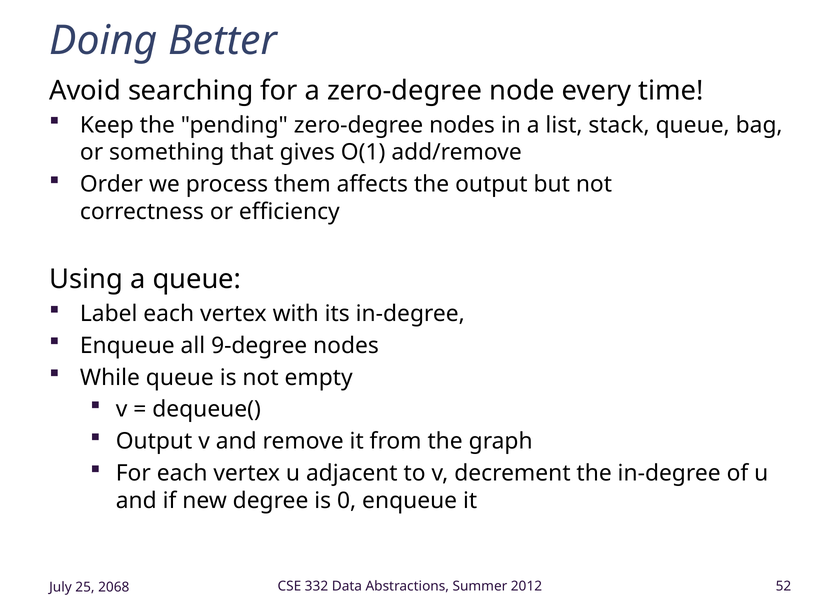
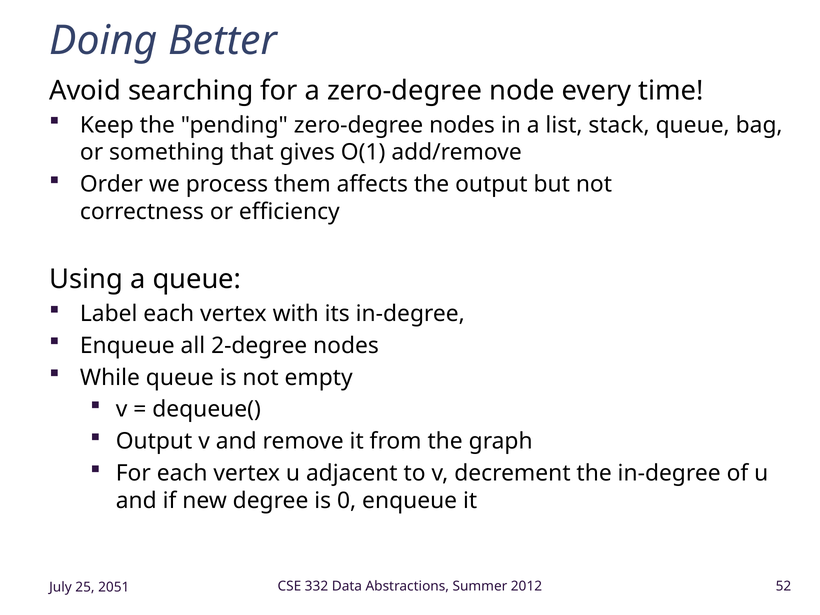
9-degree: 9-degree -> 2-degree (259, 346)
2068: 2068 -> 2051 (114, 587)
